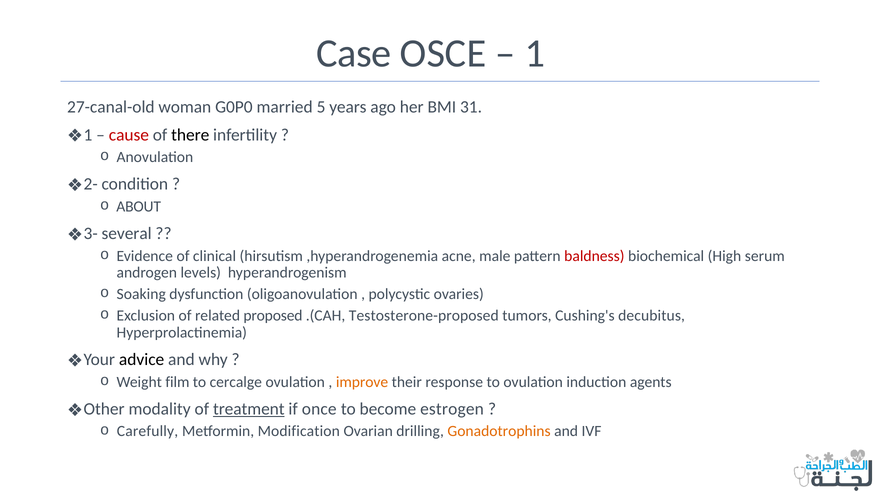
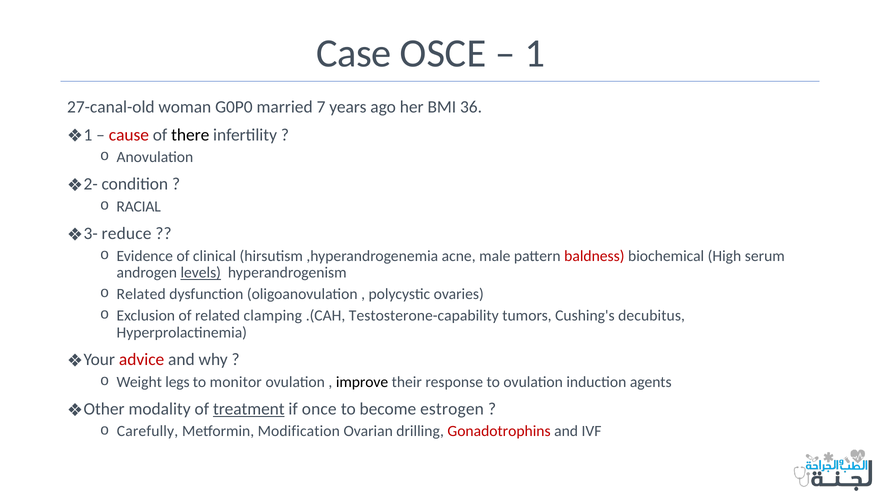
5: 5 -> 7 (321, 107)
31: 31 -> 36 (471, 107)
ABOUT: ABOUT -> RACIAL (139, 207)
several: several -> reduce (127, 234)
levels underline: none -> present (201, 273)
Soaking: Soaking -> Related (141, 294)
proposed: proposed -> clamping (273, 316)
Testosterone-proposed: Testosterone-proposed -> Testosterone-capability (424, 316)
advice colour: black -> red (142, 359)
film: film -> legs (177, 382)
cercalge: cercalge -> monitor (236, 382)
improve colour: orange -> black (362, 382)
Gonadotrophins colour: orange -> red (499, 431)
